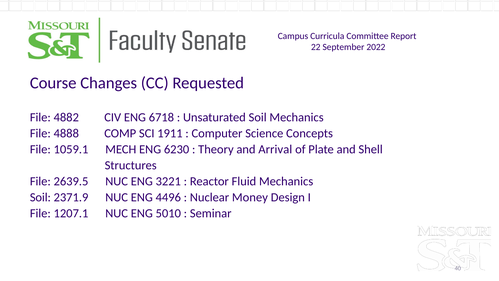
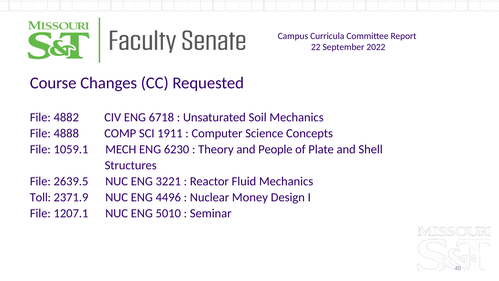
Arrival: Arrival -> People (275, 149)
Soil: Soil -> Toll (40, 197)
